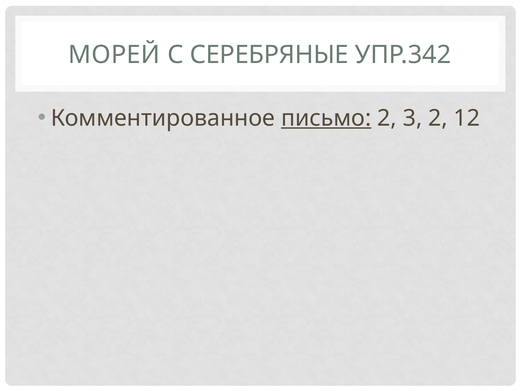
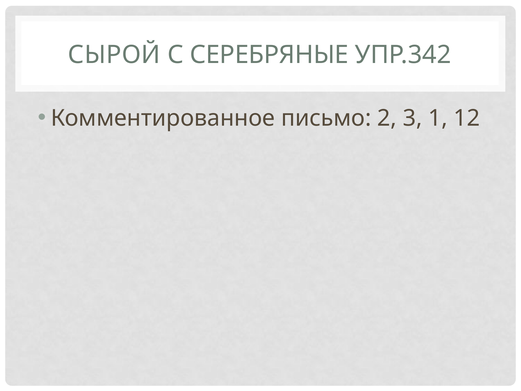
МОРЕЙ: МОРЕЙ -> СЫРОЙ (114, 55)
письмо underline: present -> none (326, 118)
3 2: 2 -> 1 (438, 118)
